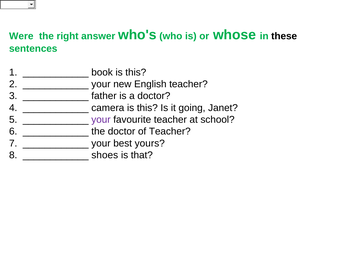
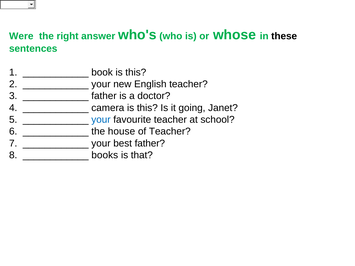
your colour: purple -> blue (101, 120)
the doctor: doctor -> house (122, 132)
best yours: yours -> father (150, 143)
shoes: shoes -> books (105, 155)
